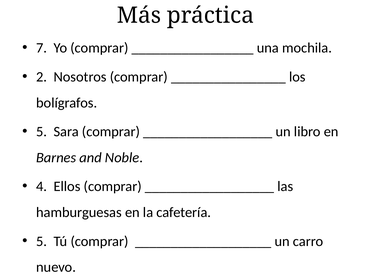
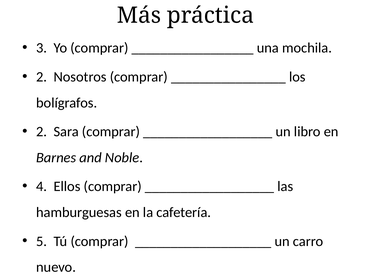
7: 7 -> 3 (42, 48)
5: 5 -> 2 (42, 132)
